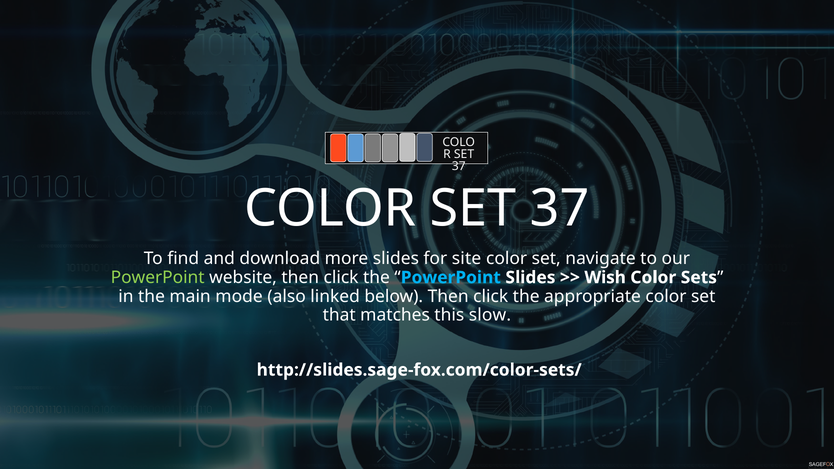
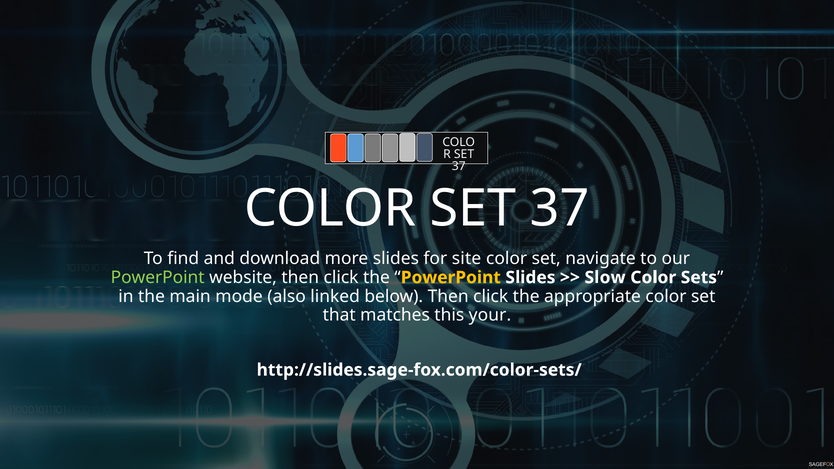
PowerPoint colour: light blue -> yellow (451, 278)
Wish: Wish -> Slow (605, 278)
slow: slow -> your (490, 315)
